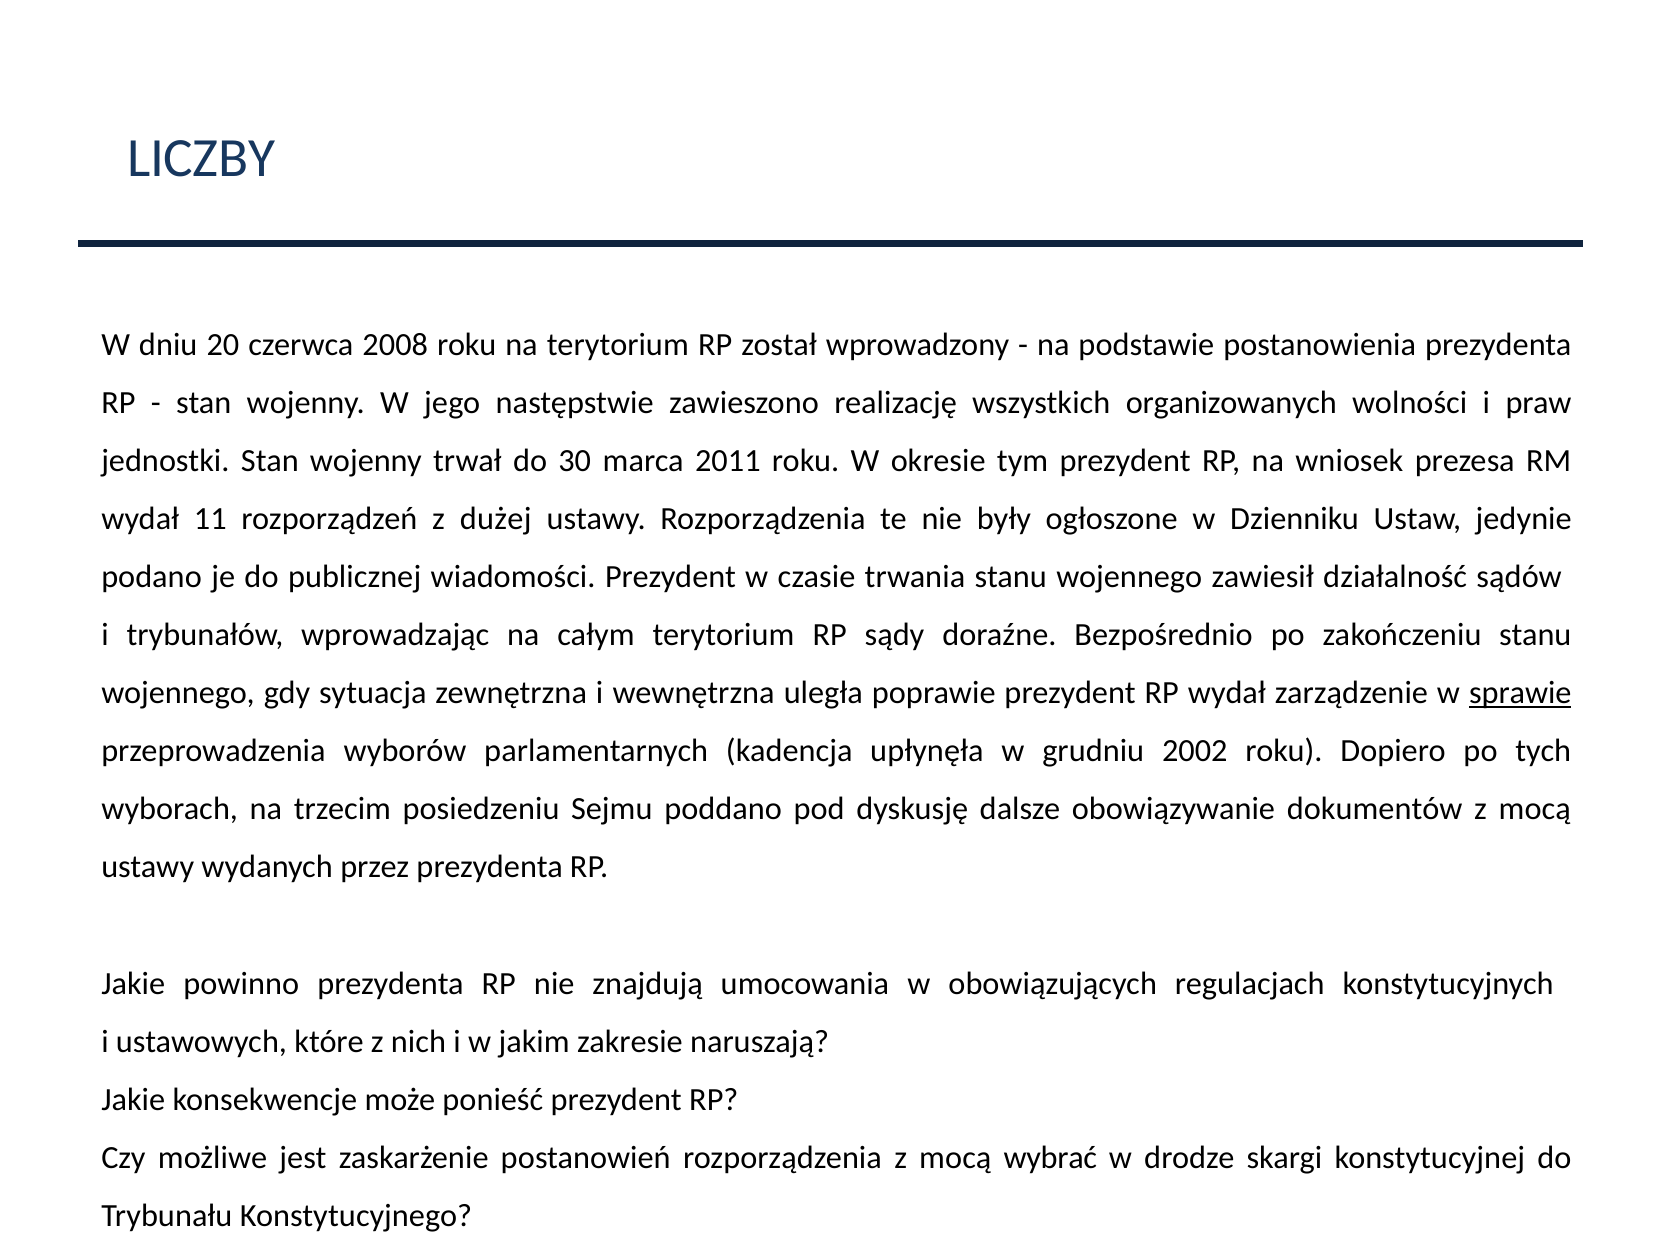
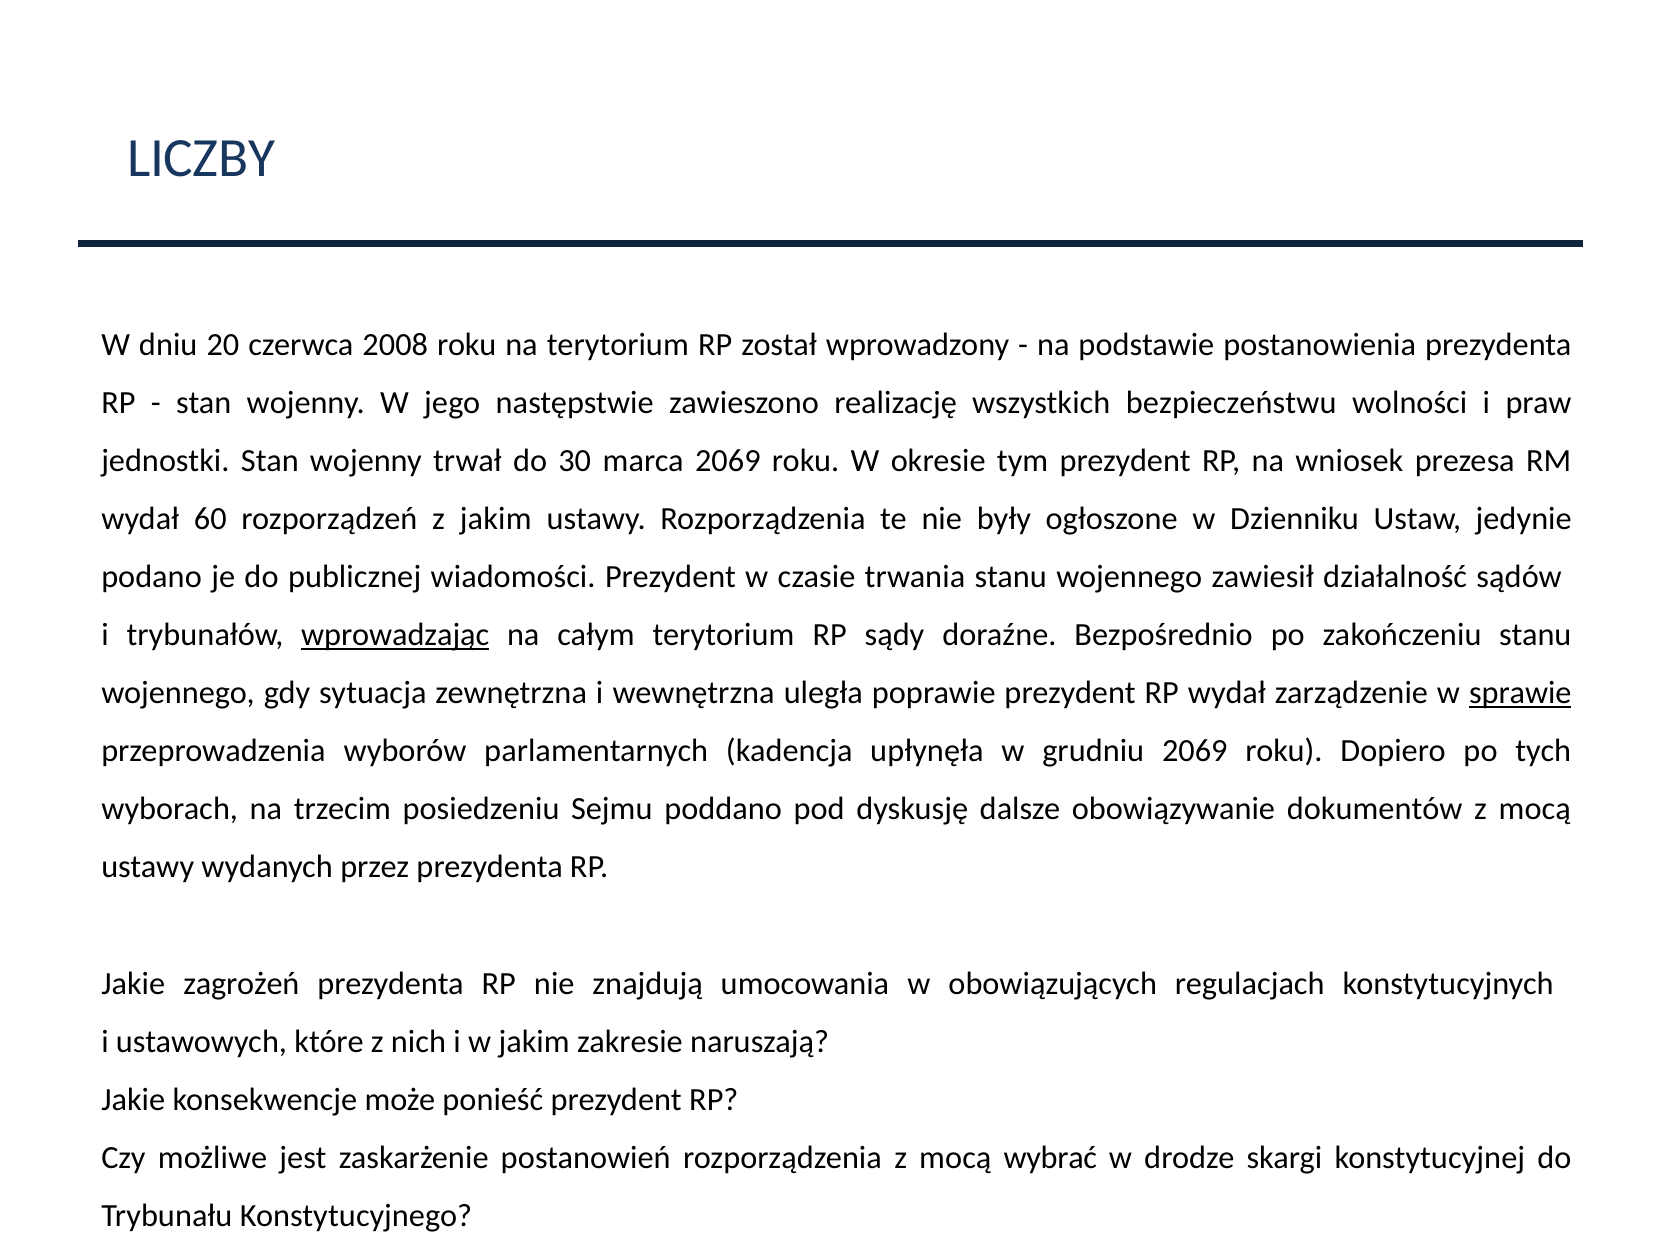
organizowanych: organizowanych -> bezpieczeństwu (1231, 403)
marca 2011: 2011 -> 2069 (728, 461)
11: 11 -> 60 (210, 519)
z dużej: dużej -> jakim (496, 519)
wprowadzając underline: none -> present (395, 635)
grudniu 2002: 2002 -> 2069 (1195, 752)
powinno: powinno -> zagrożeń (241, 984)
